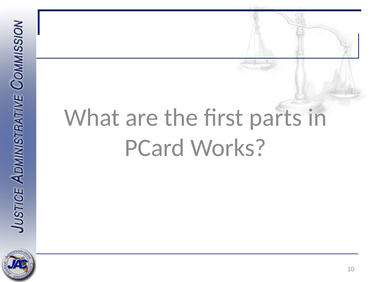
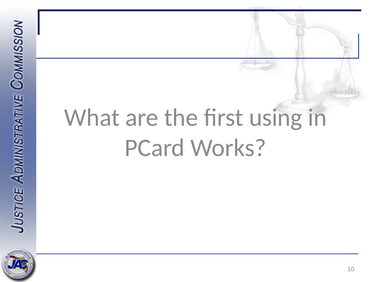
parts: parts -> using (276, 118)
